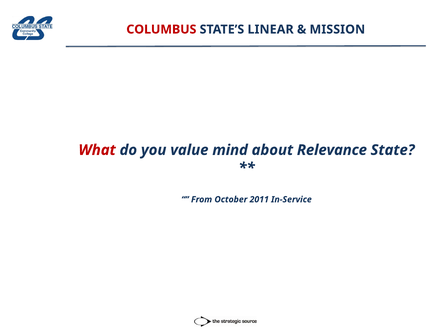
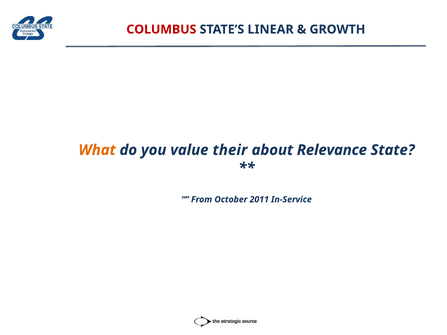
MISSION: MISSION -> GROWTH (337, 29)
What colour: red -> orange (97, 150)
mind: mind -> their (230, 150)
